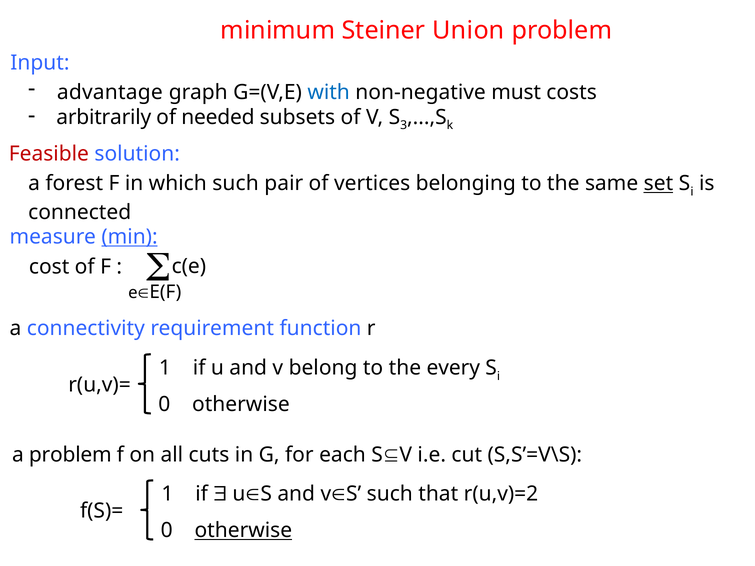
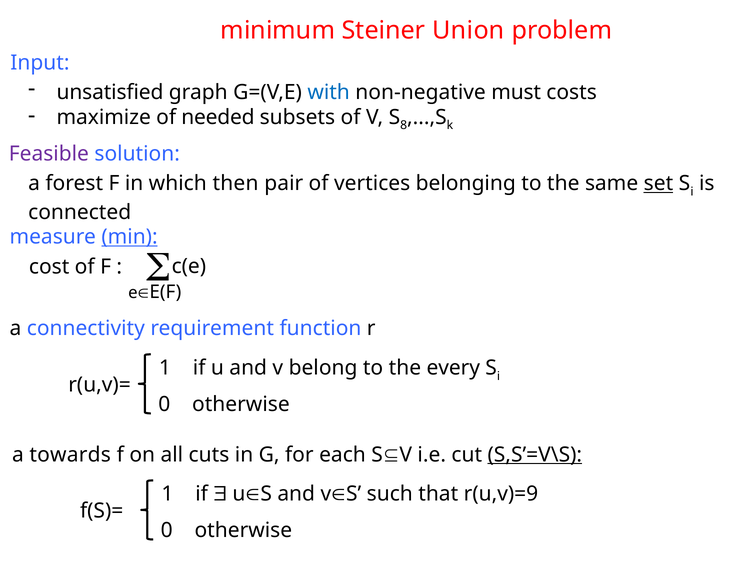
advantage: advantage -> unsatisfied (110, 92)
arbitrarily: arbitrarily -> maximize (104, 117)
3: 3 -> 8 (404, 125)
Feasible colour: red -> purple (49, 154)
which such: such -> then (235, 184)
a problem: problem -> towards (70, 455)
S,S’=V\S underline: none -> present (535, 455)
r(u,v)=2: r(u,v)=2 -> r(u,v)=9 (501, 494)
otherwise underline: present -> none (243, 531)
